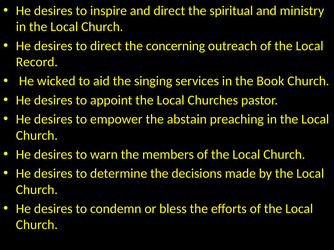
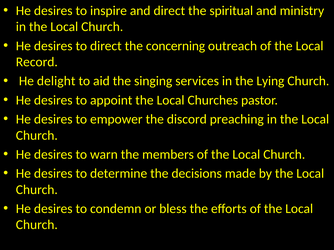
wicked: wicked -> delight (56, 81)
Book: Book -> Lying (270, 81)
abstain: abstain -> discord (187, 119)
